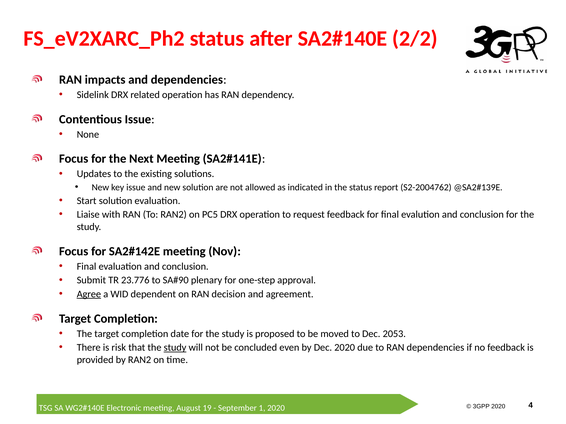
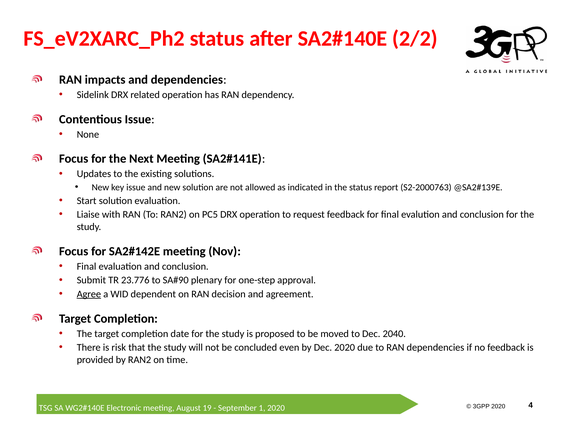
S2-2004762: S2-2004762 -> S2-2000763 (426, 187)
2053: 2053 -> 2040 (394, 334)
study underline: present -> none (175, 348)
